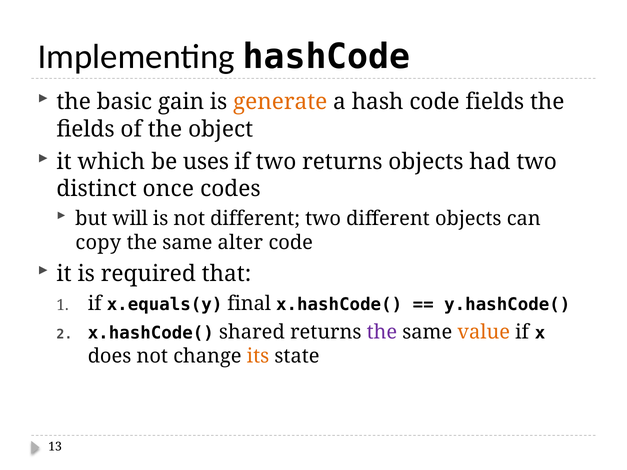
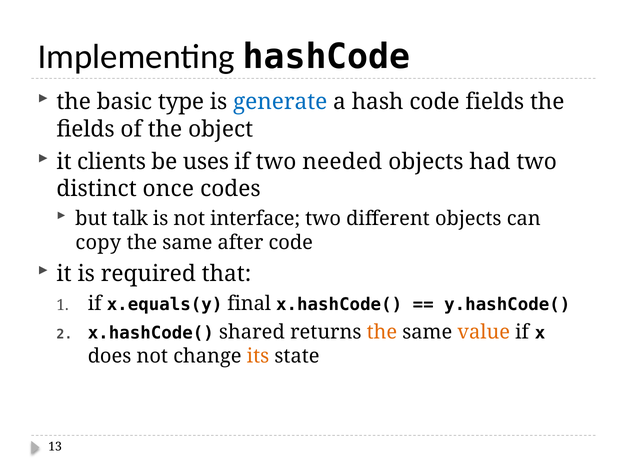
gain: gain -> type (181, 102)
generate colour: orange -> blue (280, 102)
which: which -> clients (112, 162)
two returns: returns -> needed (342, 162)
will: will -> talk (130, 219)
not different: different -> interface (255, 219)
alter: alter -> after (240, 243)
the colour: purple -> orange (382, 332)
